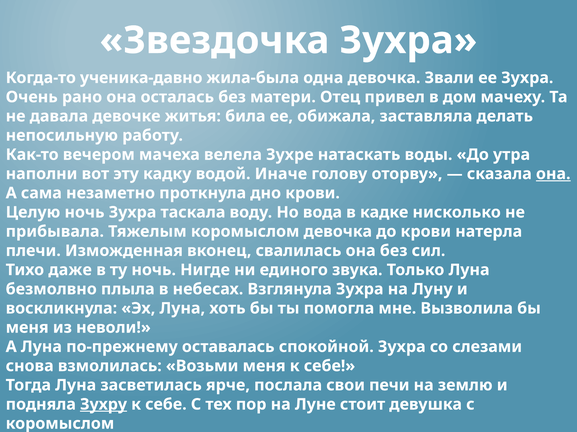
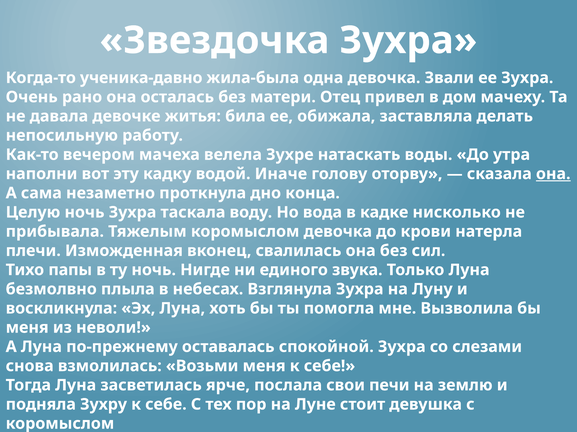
дно крови: крови -> конца (313, 193)
даже: даже -> папы (70, 270)
Зухру underline: present -> none (104, 405)
